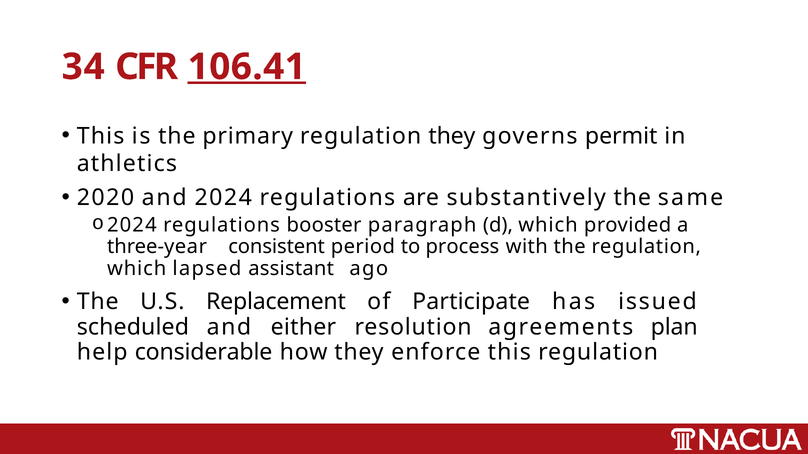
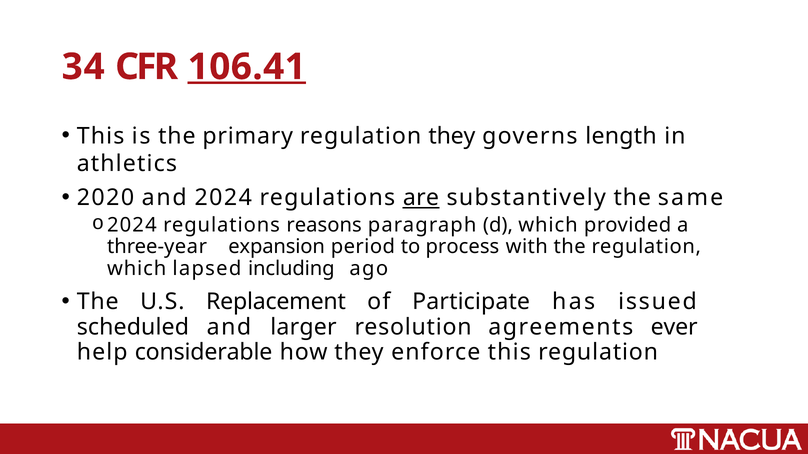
permit: permit -> length (621, 136)
are underline: none -> present (421, 198)
booster: booster -> reasons (324, 225)
consistent: consistent -> expansion (277, 247)
assistant: assistant -> including (291, 269)
either: either -> larger (303, 327)
plan: plan -> ever (674, 327)
